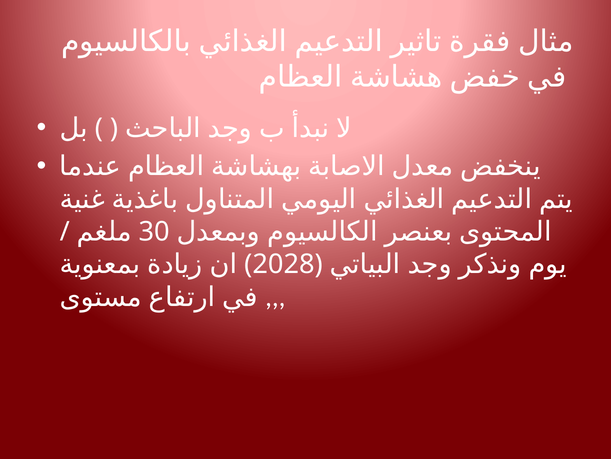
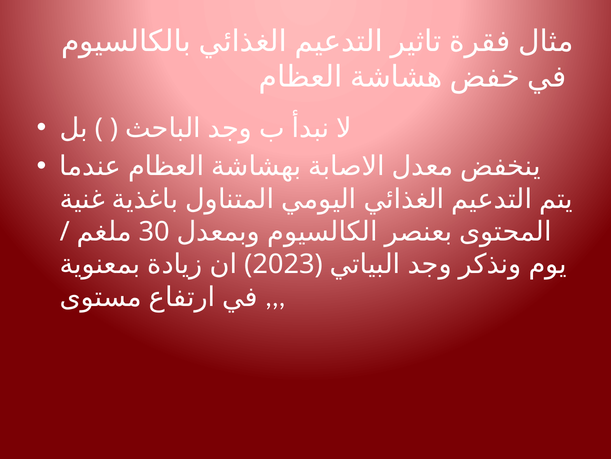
2028: 2028 -> 2023 (284, 264)
